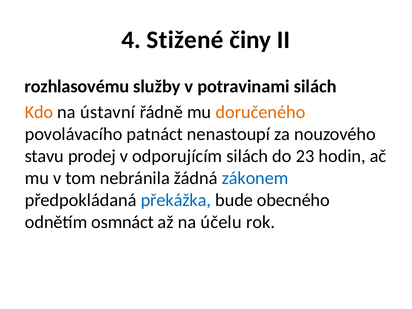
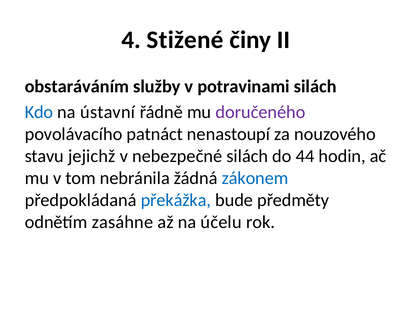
rozhlasovému: rozhlasovému -> obstaráváním (77, 86)
Kdo colour: orange -> blue (39, 112)
doručeného colour: orange -> purple (261, 112)
prodej: prodej -> jejichž (92, 156)
odporujícím: odporujícím -> nebezpečné (177, 156)
23: 23 -> 44 (305, 156)
obecného: obecného -> předměty (293, 200)
osmnáct: osmnáct -> zasáhne (122, 222)
